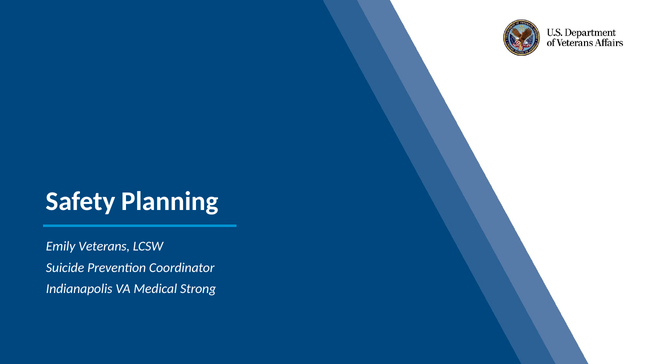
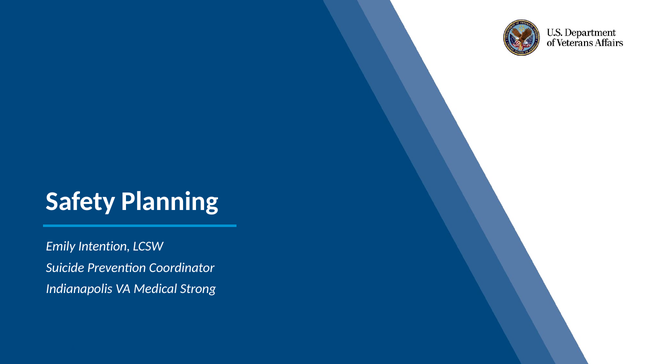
Veterans: Veterans -> Intention (104, 247)
